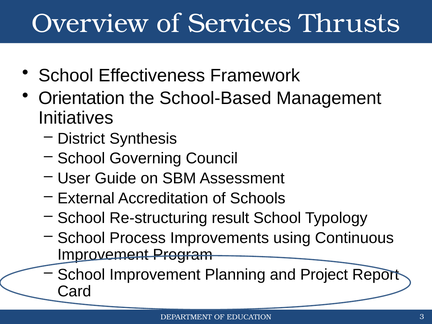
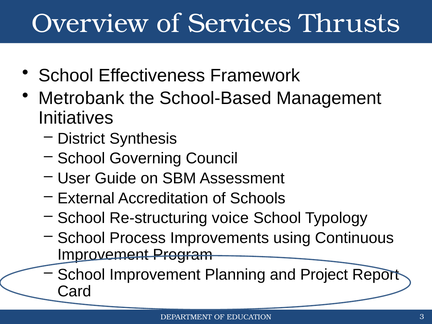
Orientation: Orientation -> Metrobank (81, 98)
result: result -> voice (230, 218)
